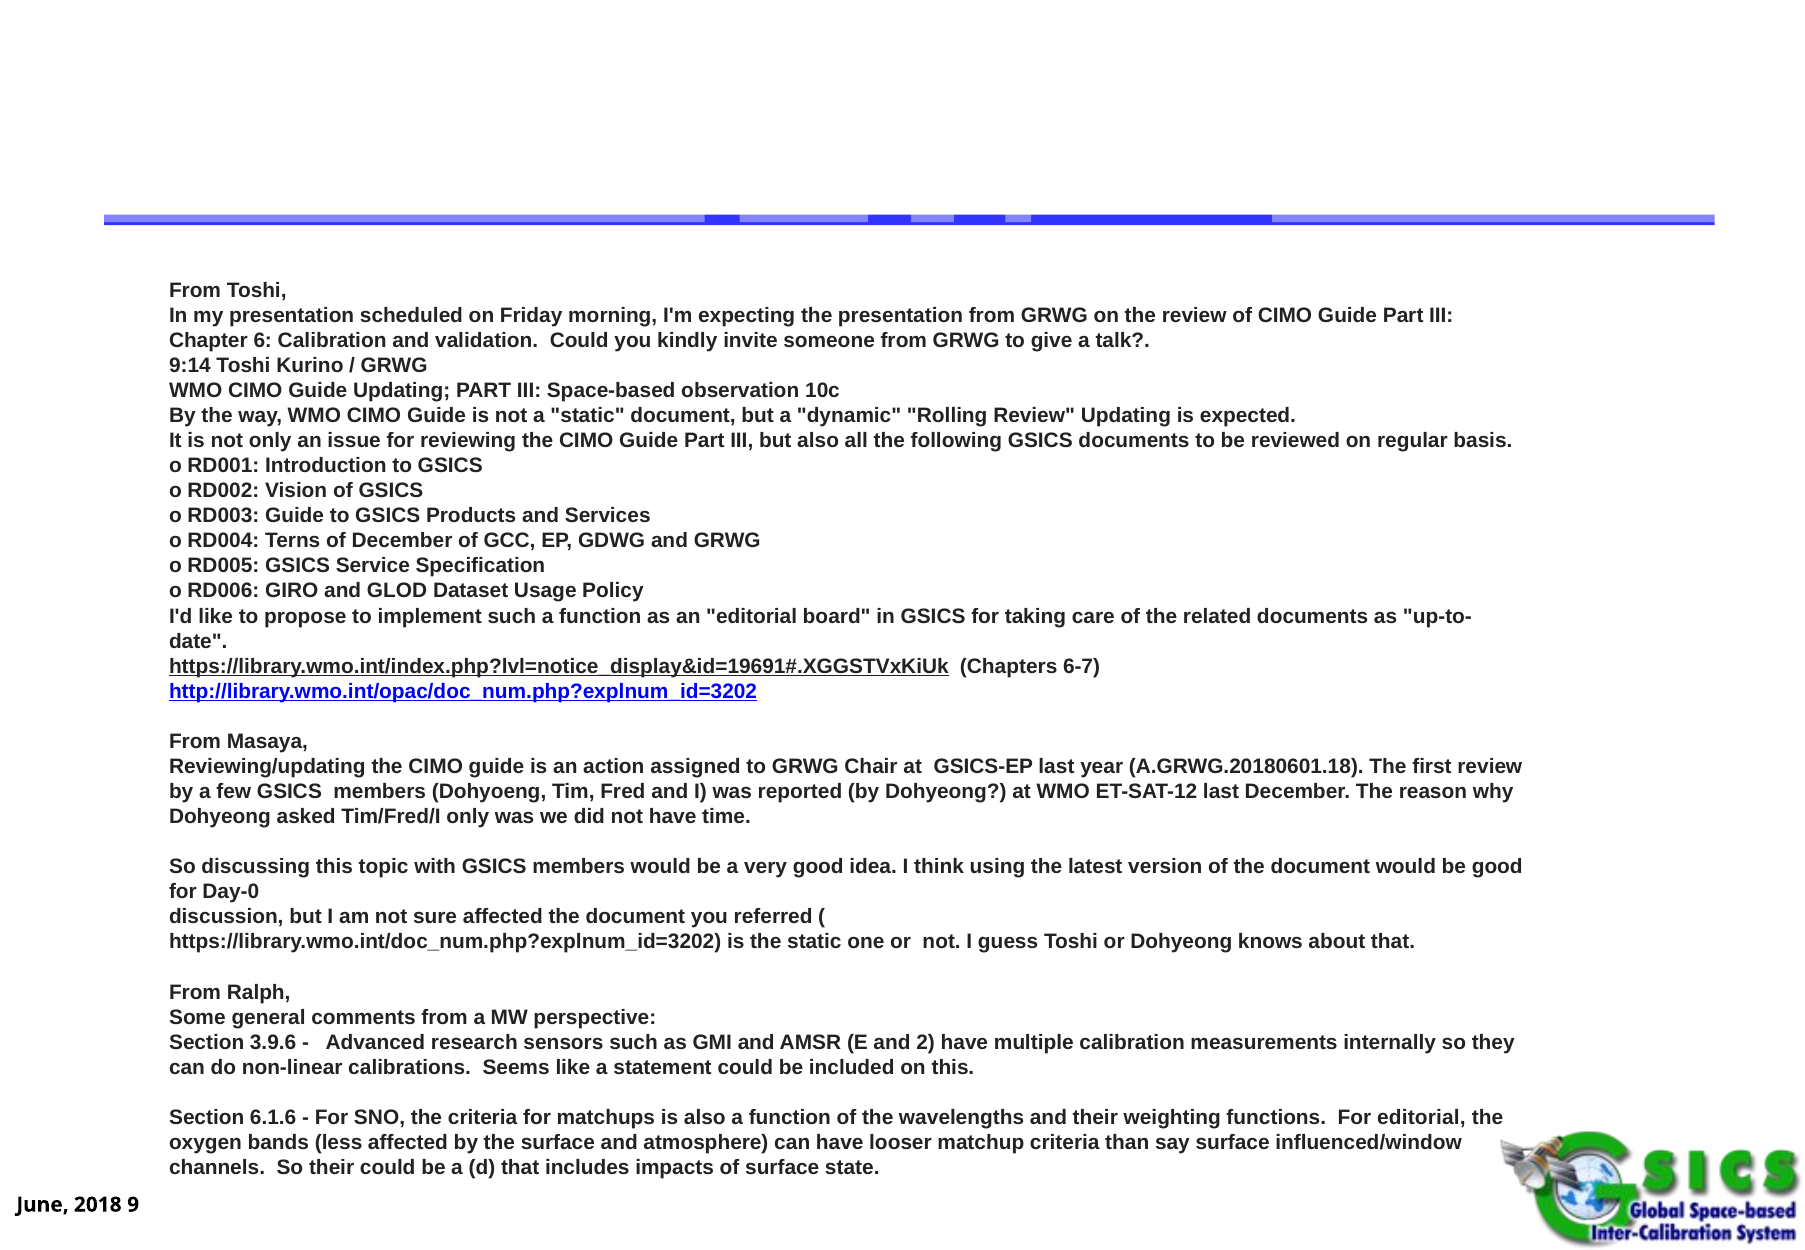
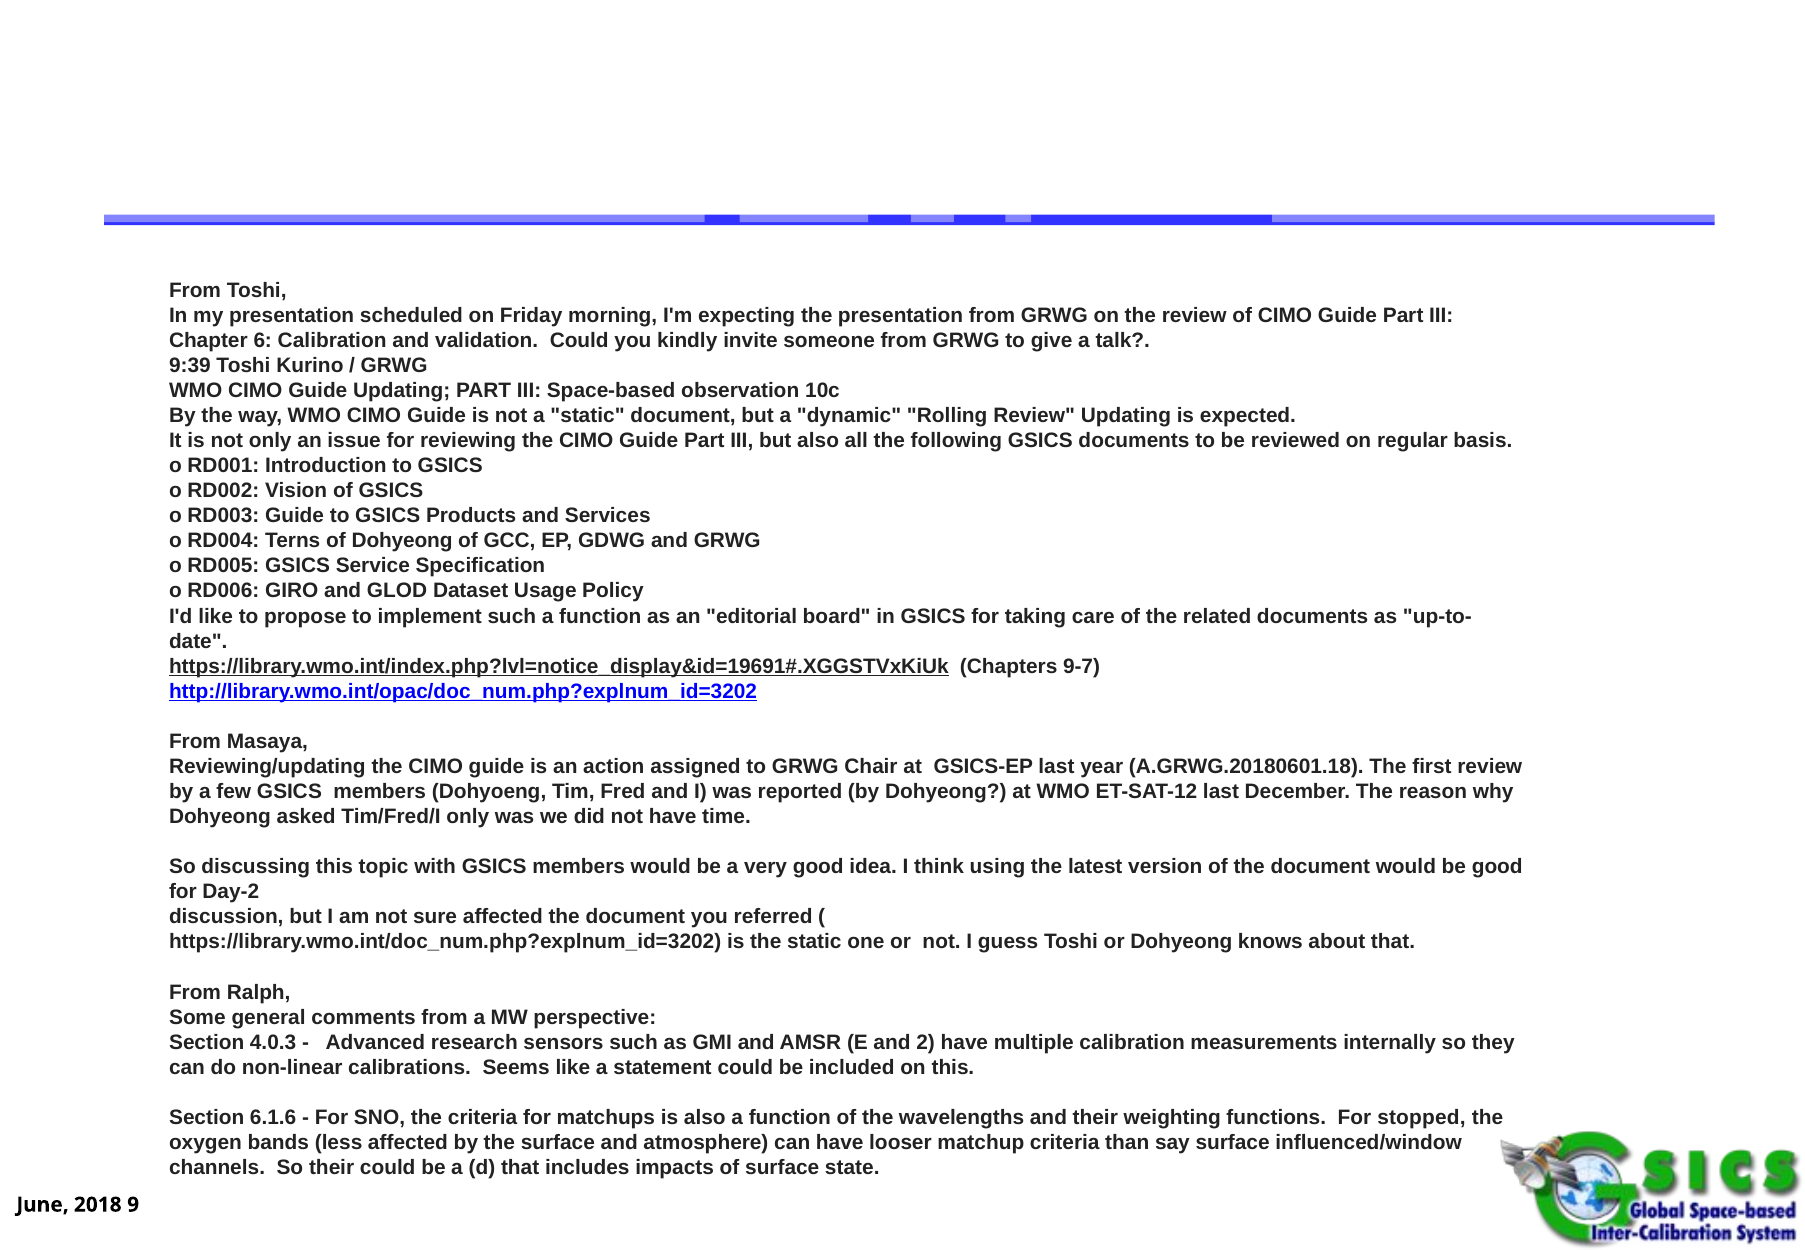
9:14: 9:14 -> 9:39 (190, 365)
of December: December -> Dohyeong (402, 541)
6-7: 6-7 -> 9-7 (1082, 666)
Day-0: Day-0 -> Day-2 (231, 892)
3.9.6: 3.9.6 -> 4.0.3 (273, 1042)
For editorial: editorial -> stopped (1421, 1117)
